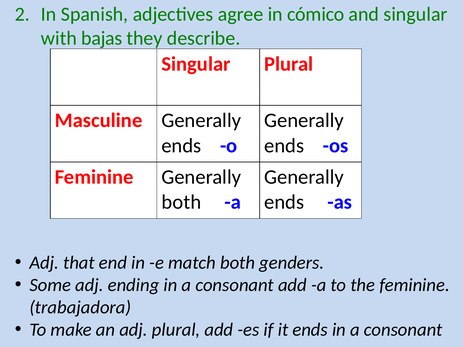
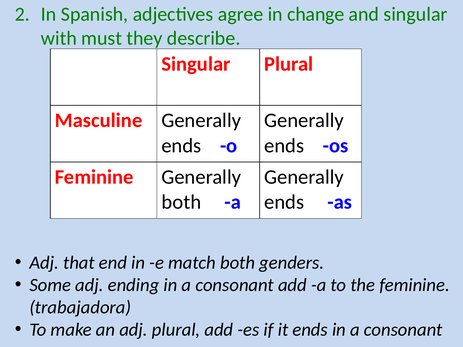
cómico: cómico -> change (316, 14)
bajas: bajas -> must (102, 38)
